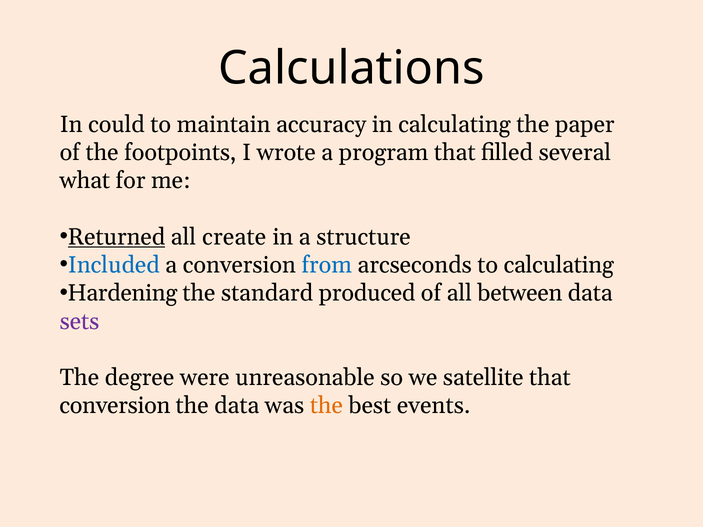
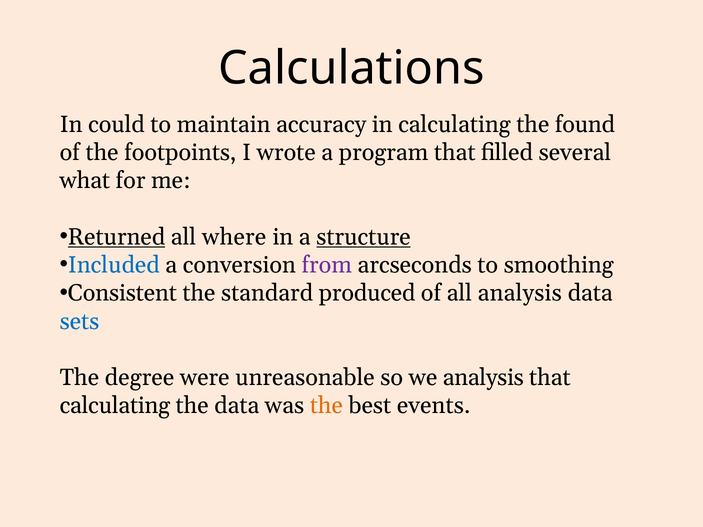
paper: paper -> found (585, 125)
create: create -> where (234, 237)
structure underline: none -> present (363, 237)
from colour: blue -> purple (327, 265)
to calculating: calculating -> smoothing (559, 265)
Hardening: Hardening -> Consistent (122, 293)
all between: between -> analysis (520, 293)
sets colour: purple -> blue (79, 321)
we satellite: satellite -> analysis (483, 378)
conversion: conversion -> calculating (115, 406)
